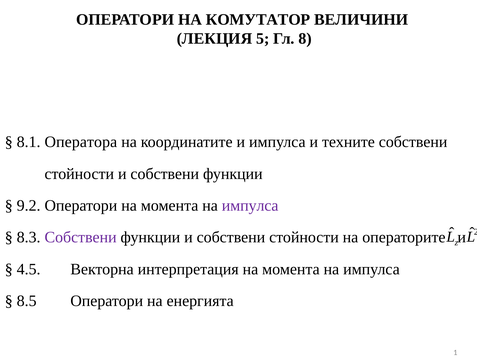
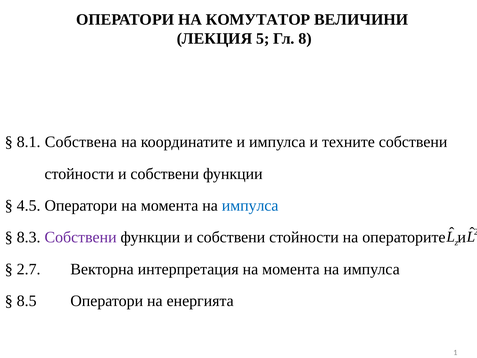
Оператора: Оператора -> Собствена (81, 142)
9.2: 9.2 -> 4.5 (29, 205)
импулса colour: purple -> blue (250, 205)
4.5: 4.5 -> 2.7 (29, 269)
